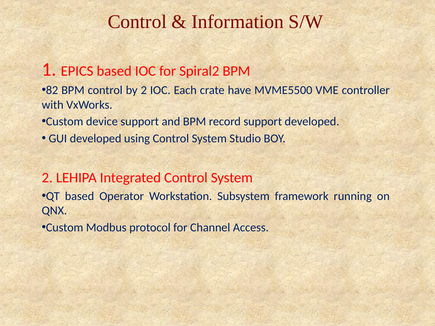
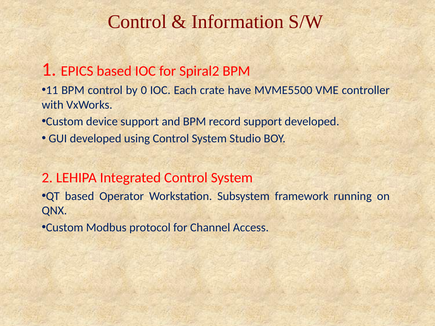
82: 82 -> 11 (52, 90)
by 2: 2 -> 0 (144, 90)
